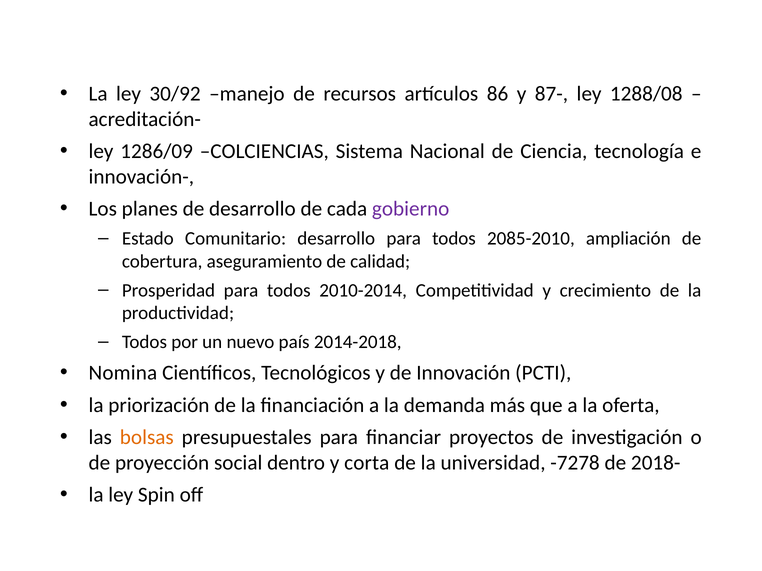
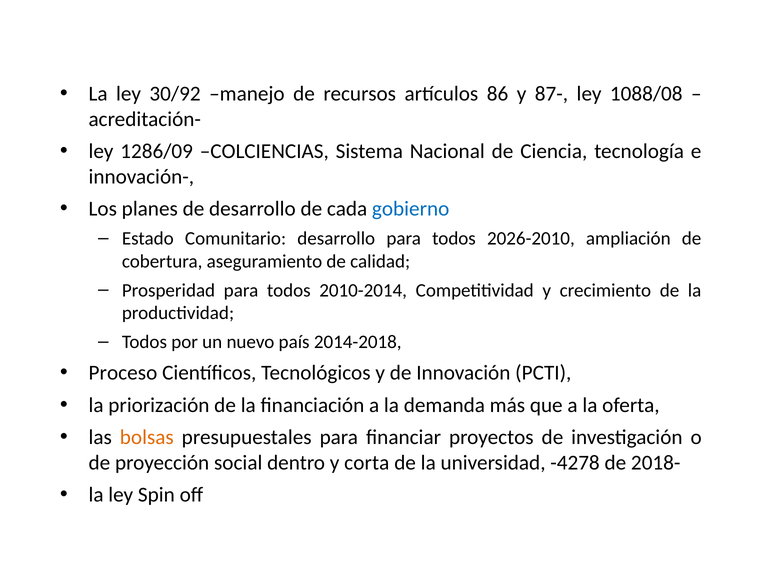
1288/08: 1288/08 -> 1088/08 (646, 94)
gobierno colour: purple -> blue (411, 209)
2085-2010: 2085-2010 -> 2026-2010 (531, 239)
Nomina: Nomina -> Proceso (123, 373)
-7278: -7278 -> -4278 (575, 463)
